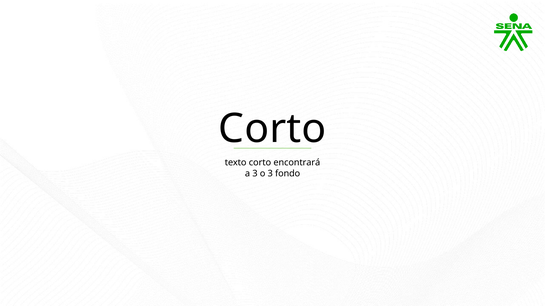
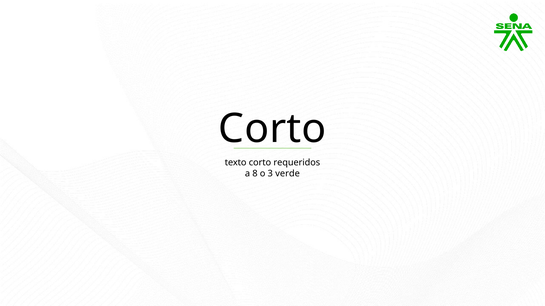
encontrará: encontrará -> requeridos (297, 163)
a 3: 3 -> 8 (255, 174)
fondo: fondo -> verde (288, 174)
